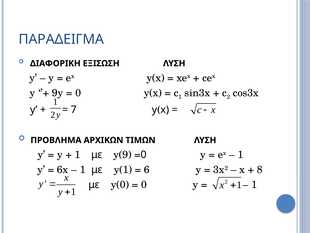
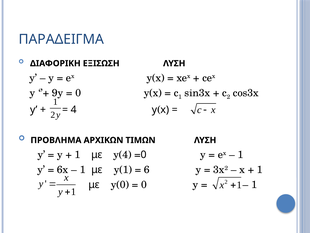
7: 7 -> 4 (74, 109)
y(9: y(9 -> y(4 (122, 154)
8: 8 -> 1 (260, 169)
